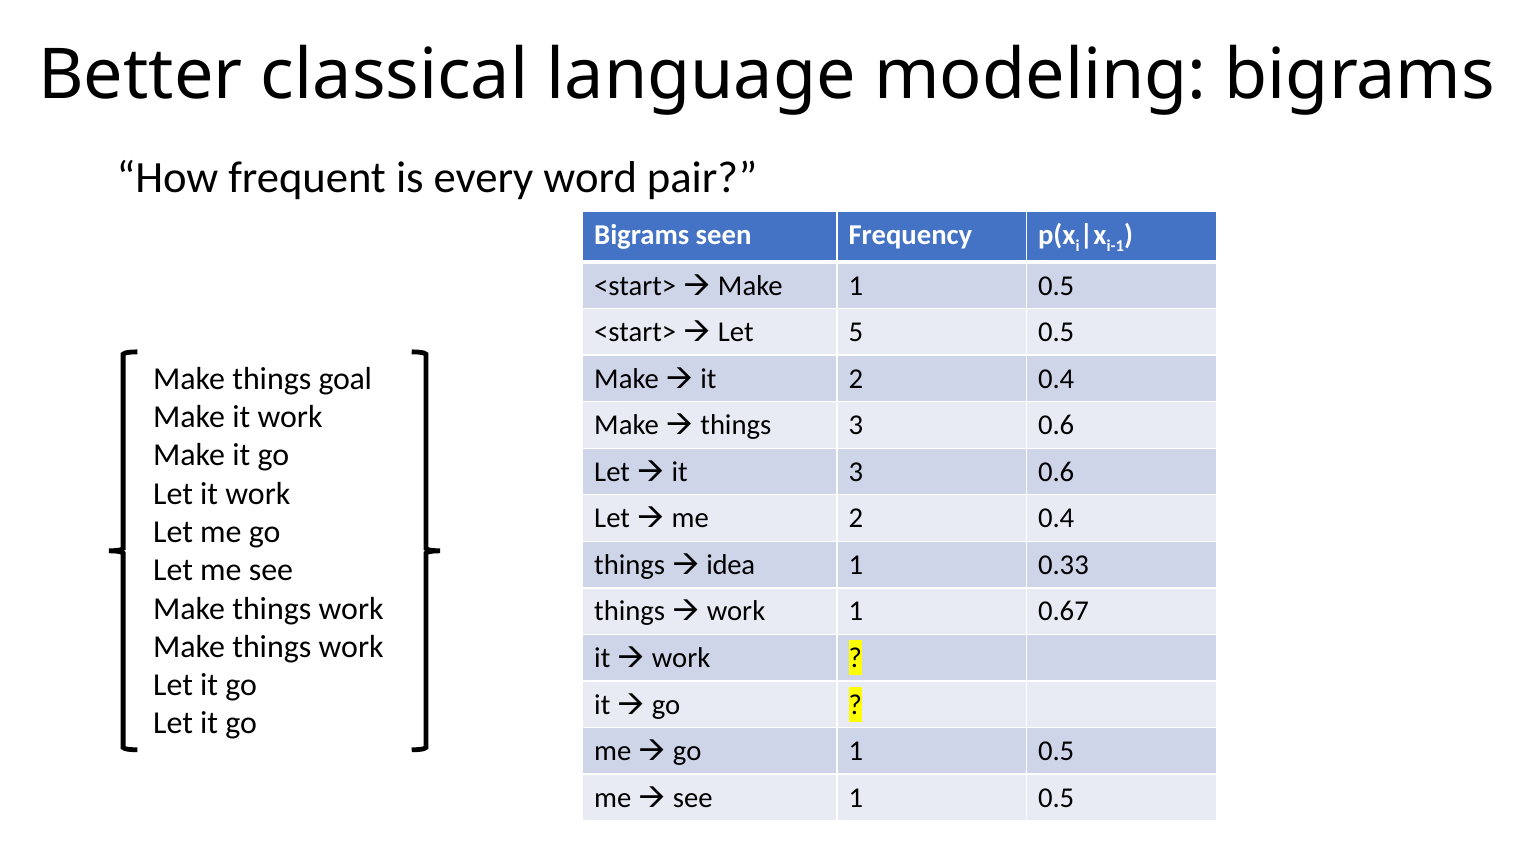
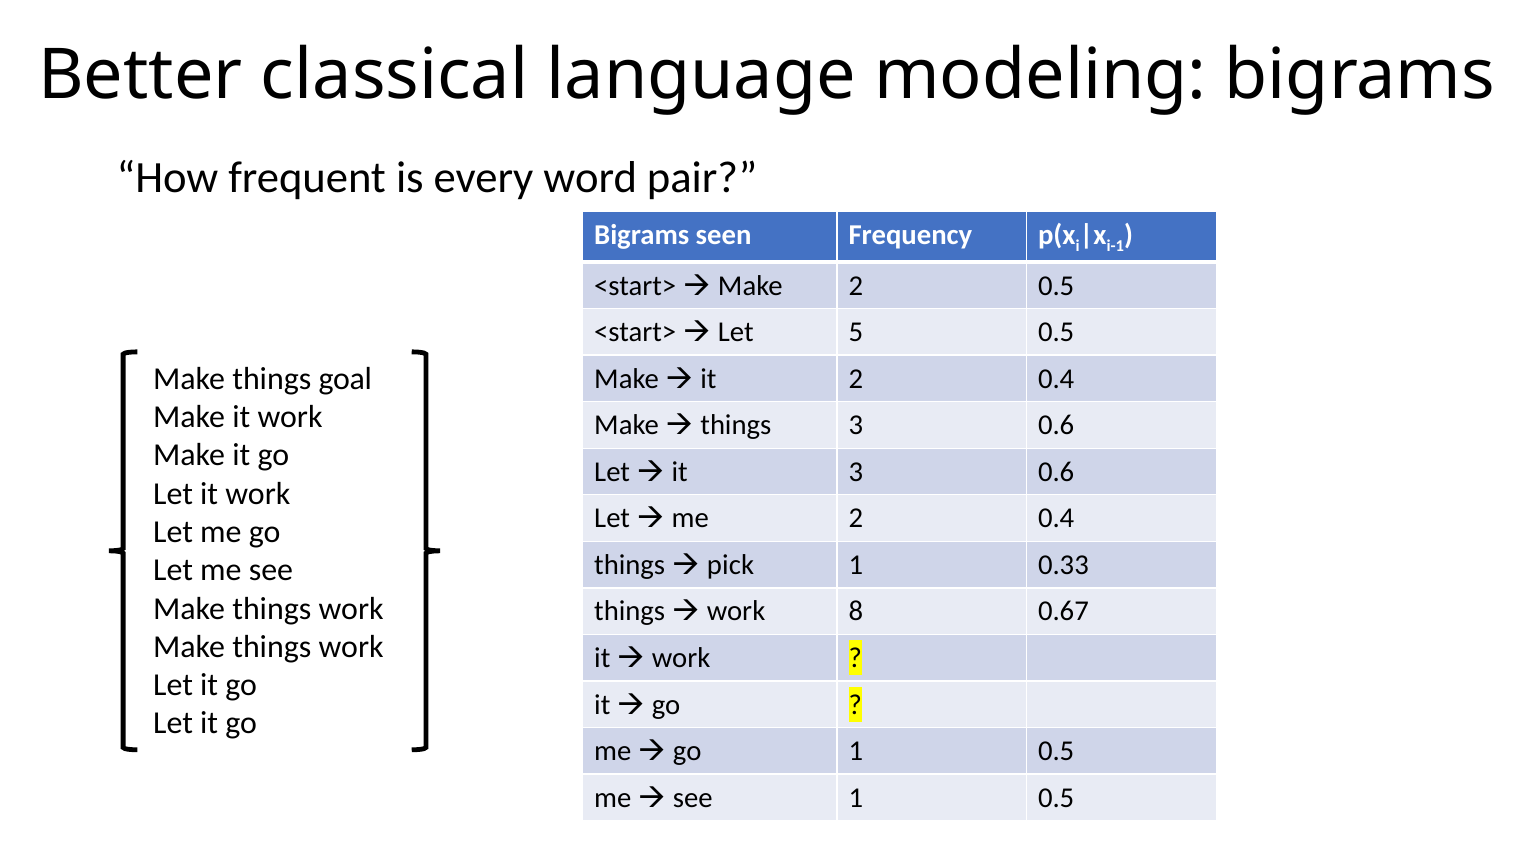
Make 1: 1 -> 2 (856, 286)
idea: idea -> pick (731, 565)
work 1: 1 -> 8 (856, 612)
